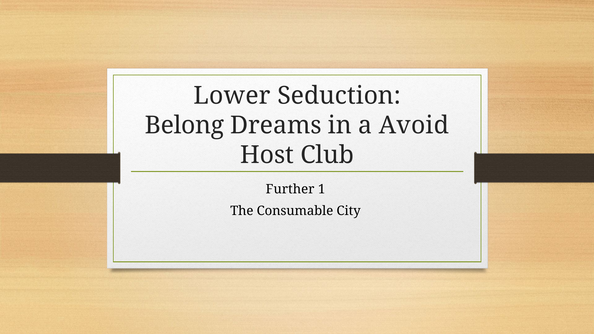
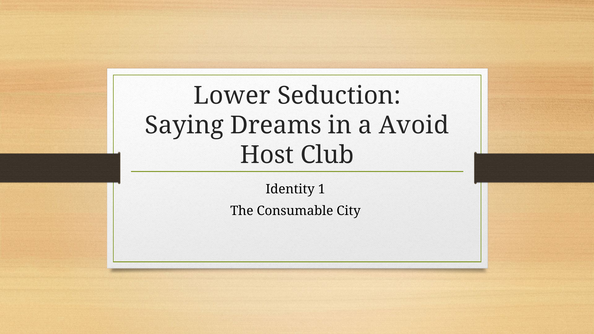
Belong: Belong -> Saying (184, 125)
Further: Further -> Identity (290, 189)
